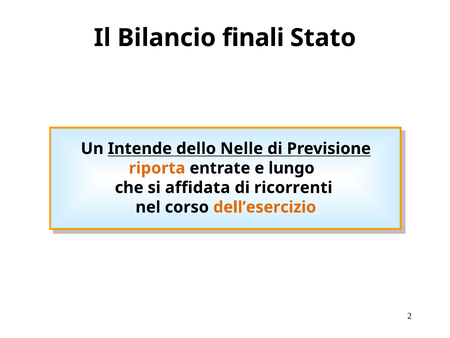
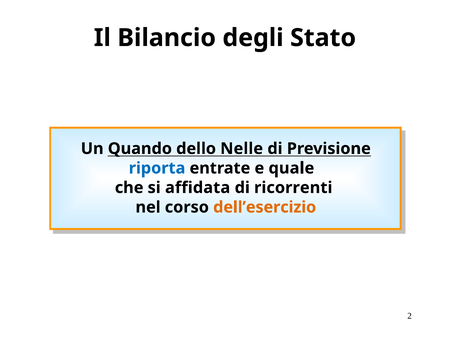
finali: finali -> degli (253, 38)
Intende: Intende -> Quando (140, 148)
riporta colour: orange -> blue (157, 168)
lungo: lungo -> quale (291, 168)
